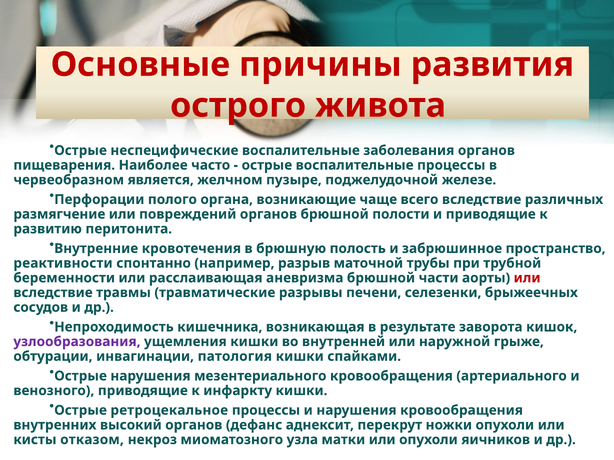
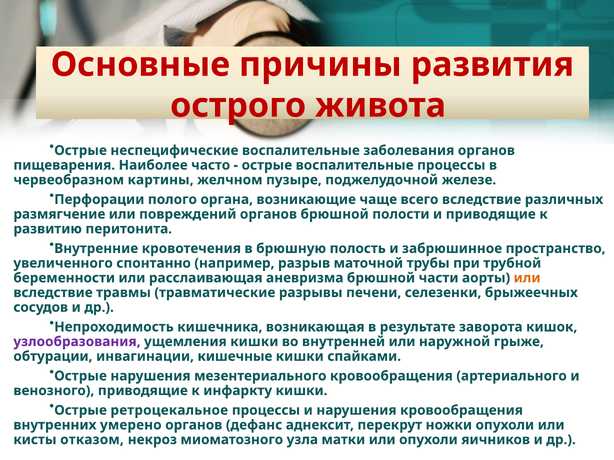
является: является -> картины (161, 180)
реактивности: реактивности -> увеличенного (63, 263)
или colour: red -> orange (527, 278)
патология: патология -> кишечные (235, 357)
высокий: высокий -> умерено (131, 425)
